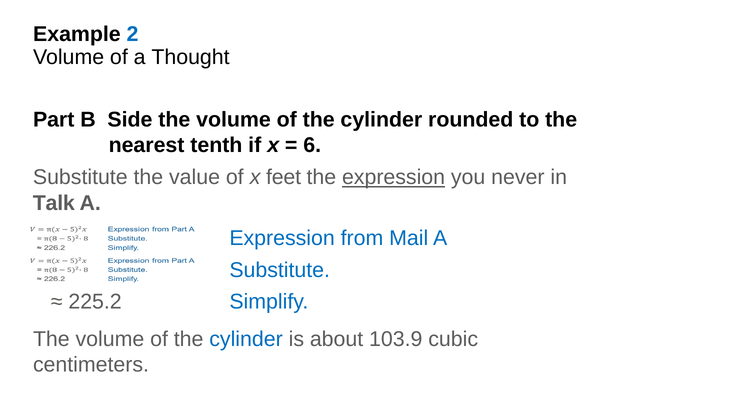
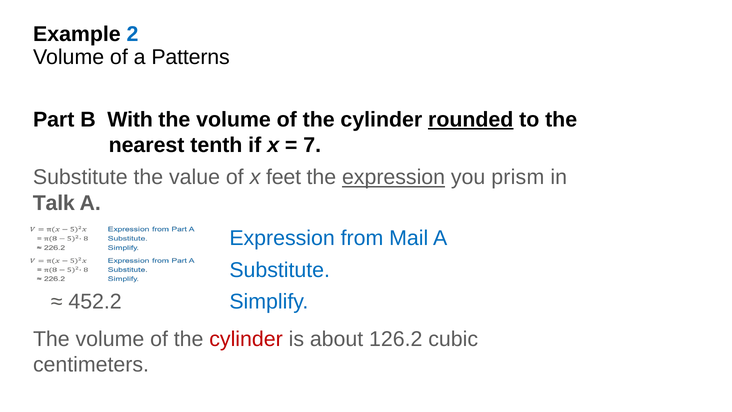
Thought: Thought -> Patterns (191, 57)
Side: Side -> With (130, 120)
rounded underline: none -> present (471, 120)
6: 6 -> 7 (312, 145)
never: never -> prism (518, 177)
225.2: 225.2 -> 452.2 (95, 301)
cylinder colour: blue -> red (246, 339)
103.9: 103.9 -> 126.2 (396, 339)
